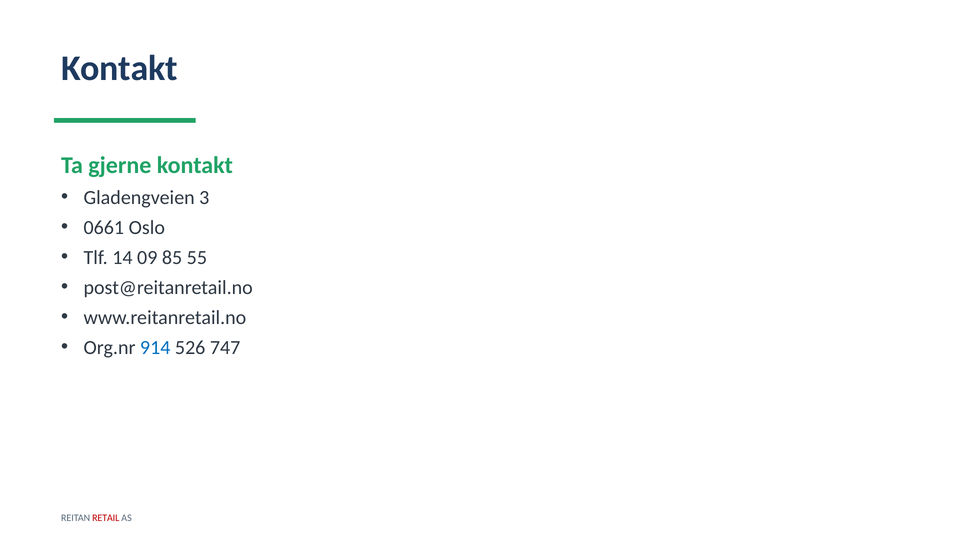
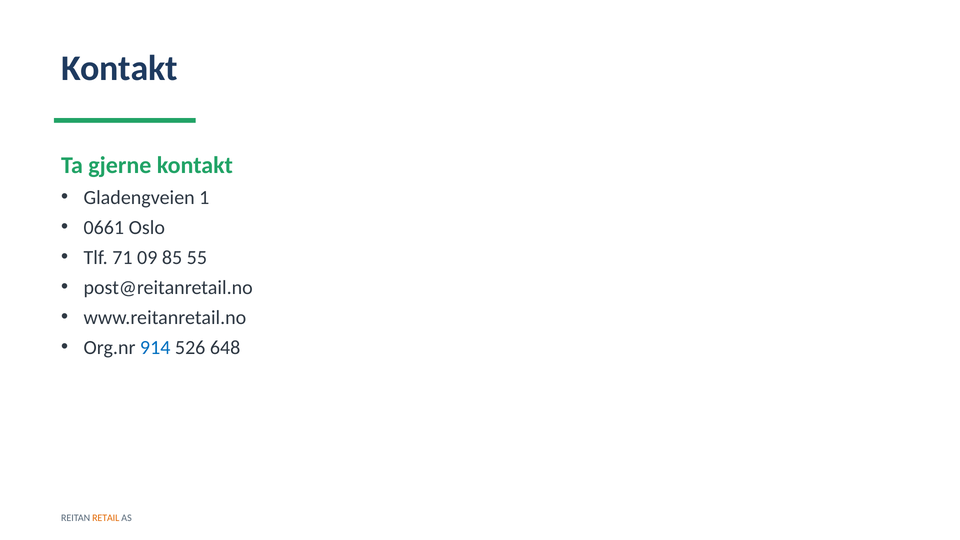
3: 3 -> 1 (204, 197)
14: 14 -> 71 (122, 257)
747: 747 -> 648 (225, 347)
RETAIL colour: red -> orange (106, 518)
